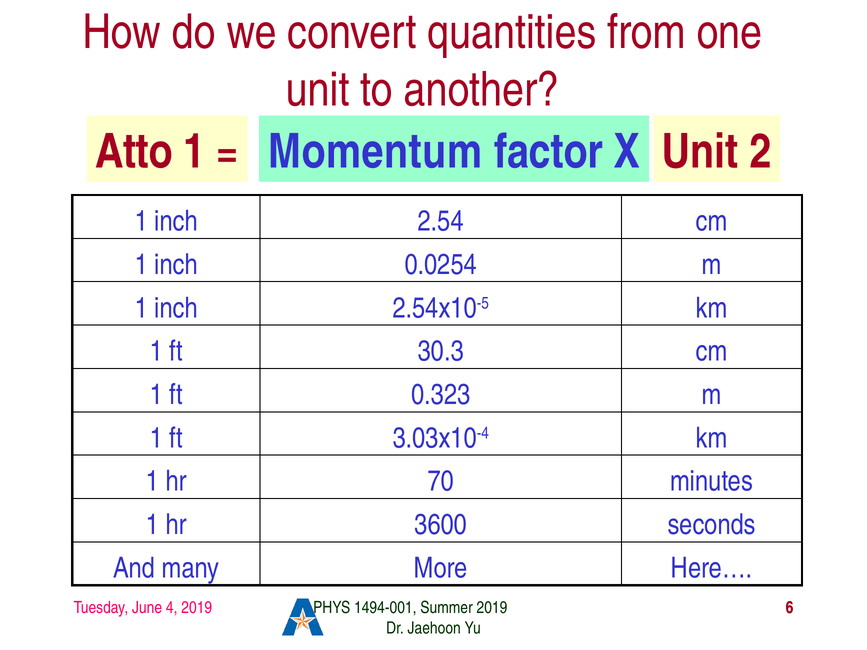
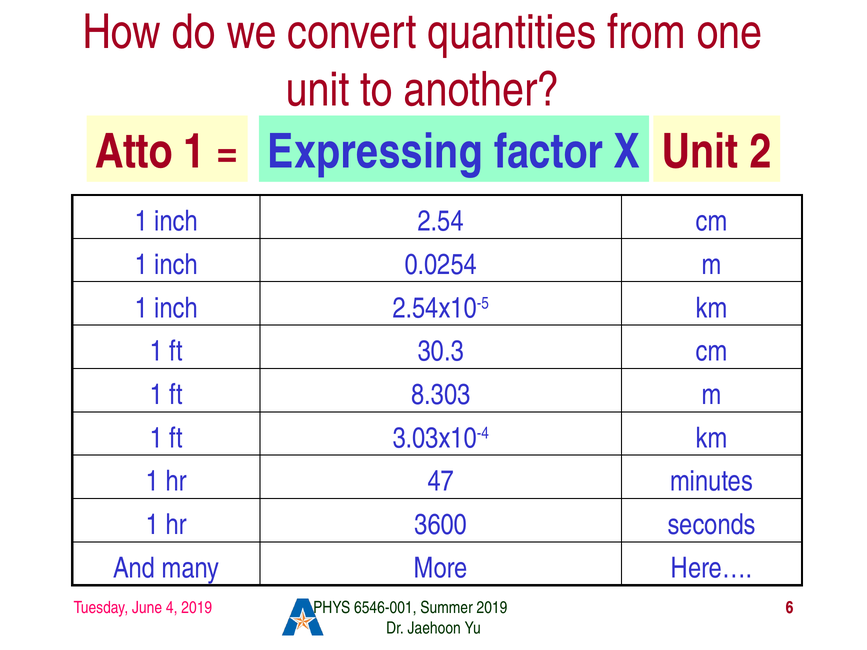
Momentum: Momentum -> Expressing (375, 152)
0.323: 0.323 -> 8.303 (441, 395)
70: 70 -> 47 (441, 482)
1494-001: 1494-001 -> 6546-001 (385, 608)
